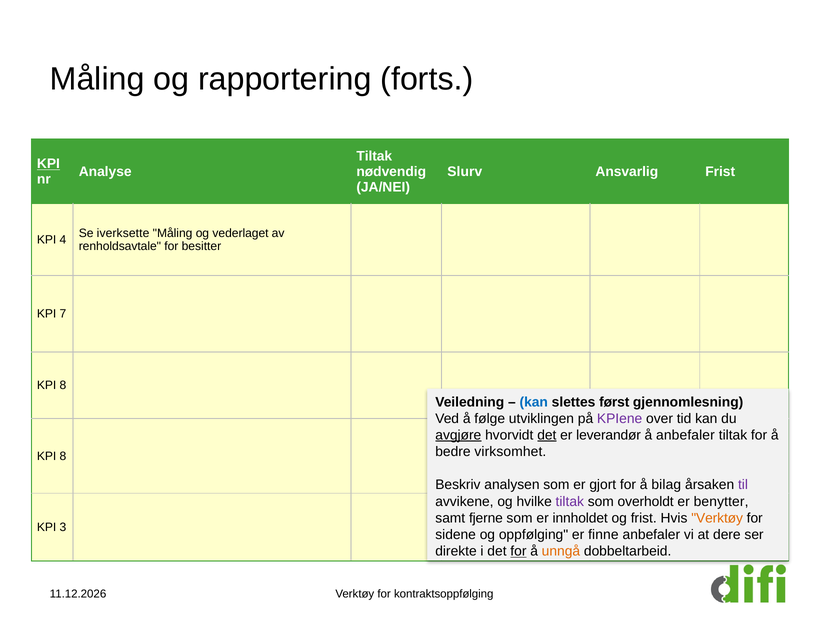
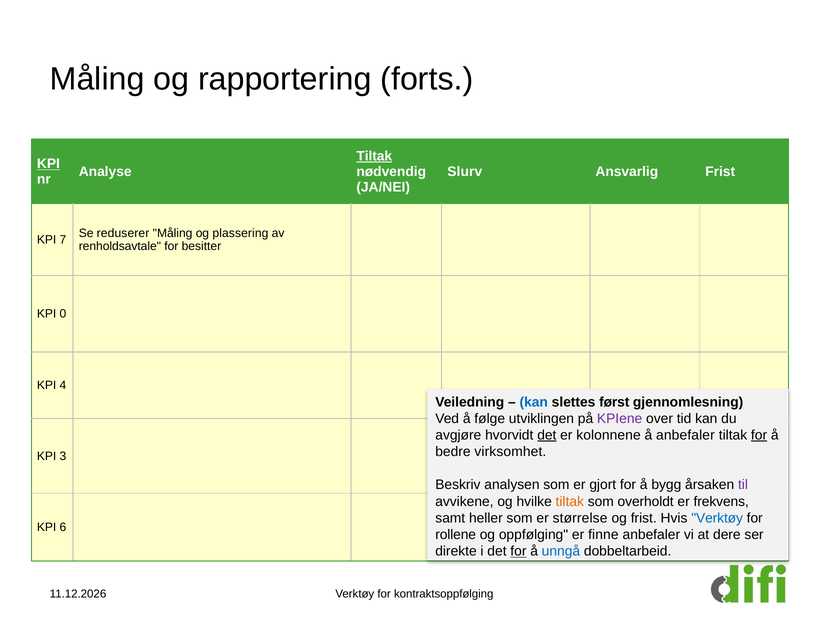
Tiltak underline: none -> present (374, 156)
iverksette: iverksette -> reduserer (123, 233)
vederlaget: vederlaget -> plassering (240, 233)
4: 4 -> 7 (63, 240)
7: 7 -> 0 (63, 314)
8: 8 -> 4 (63, 385)
avgjøre underline: present -> none (458, 435)
leverandør: leverandør -> kolonnene (608, 435)
for underline: none -> present (759, 435)
8: 8 -> 3 (63, 456)
bilag: bilag -> bygg (666, 485)
tiltak colour: purple -> orange (570, 501)
benytter: benytter -> frekvens (721, 501)
fjerne: fjerne -> heller (486, 518)
innholdet: innholdet -> størrelse (580, 518)
Verktøy colour: orange -> blue (717, 518)
3: 3 -> 6 (63, 527)
sidene: sidene -> rollene (456, 534)
unngå colour: orange -> blue (561, 551)
